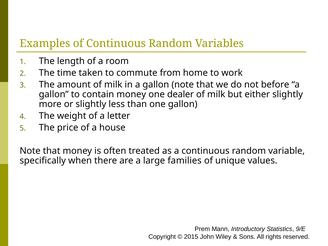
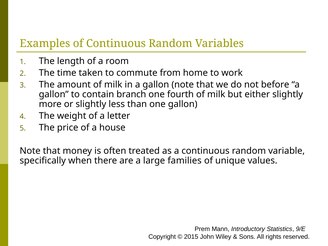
contain money: money -> branch (131, 94)
dealer: dealer -> fourth (180, 94)
